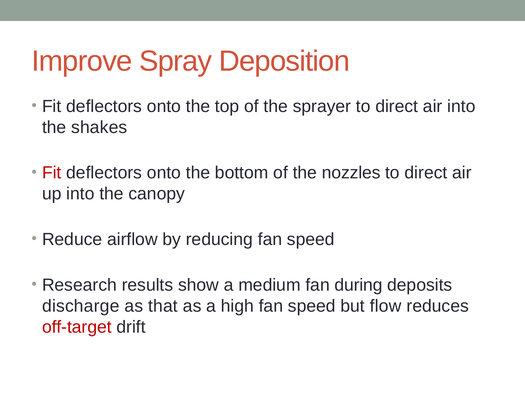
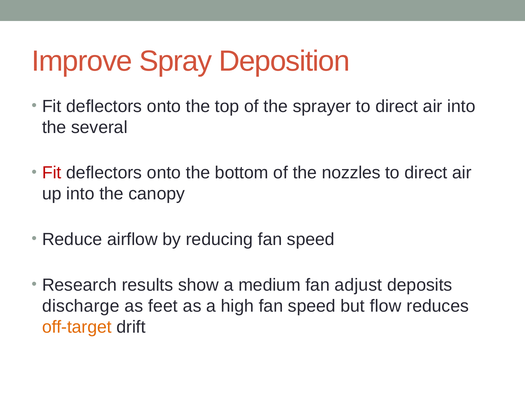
shakes: shakes -> several (99, 127)
during: during -> adjust (358, 285)
that: that -> feet (163, 306)
off-target colour: red -> orange (77, 327)
